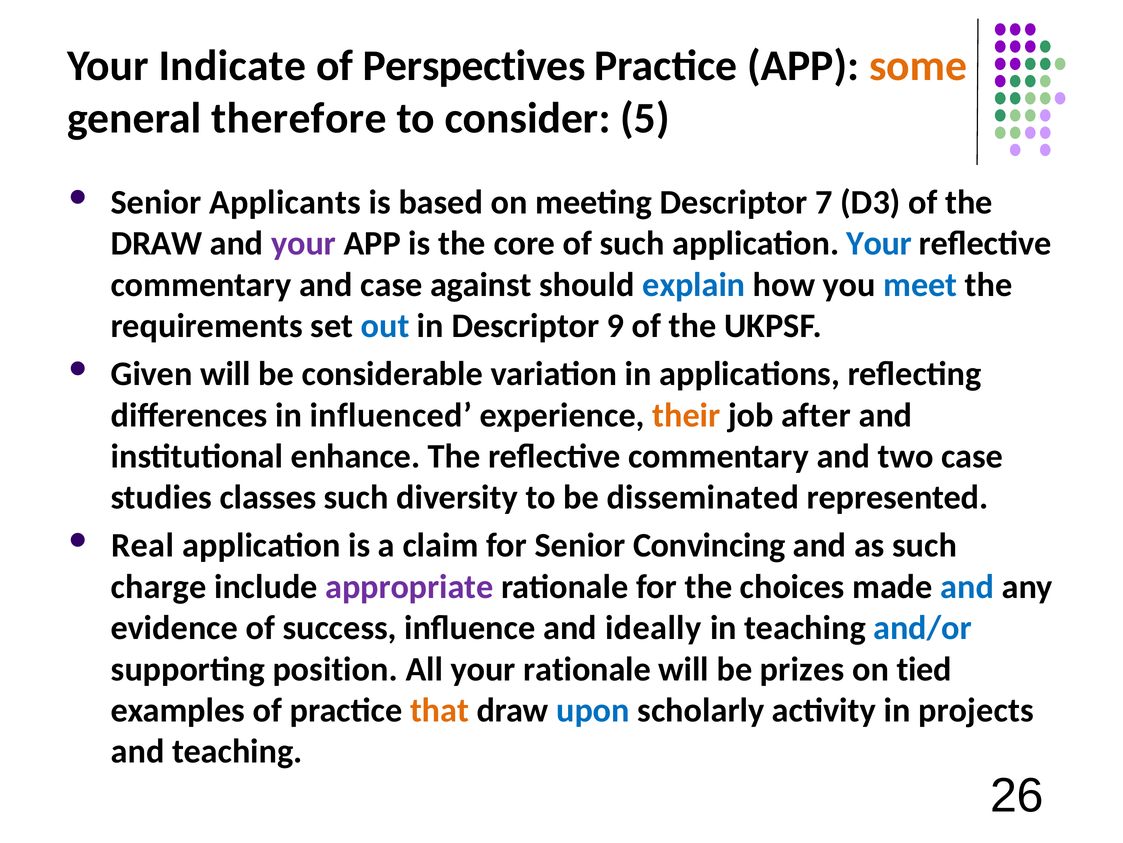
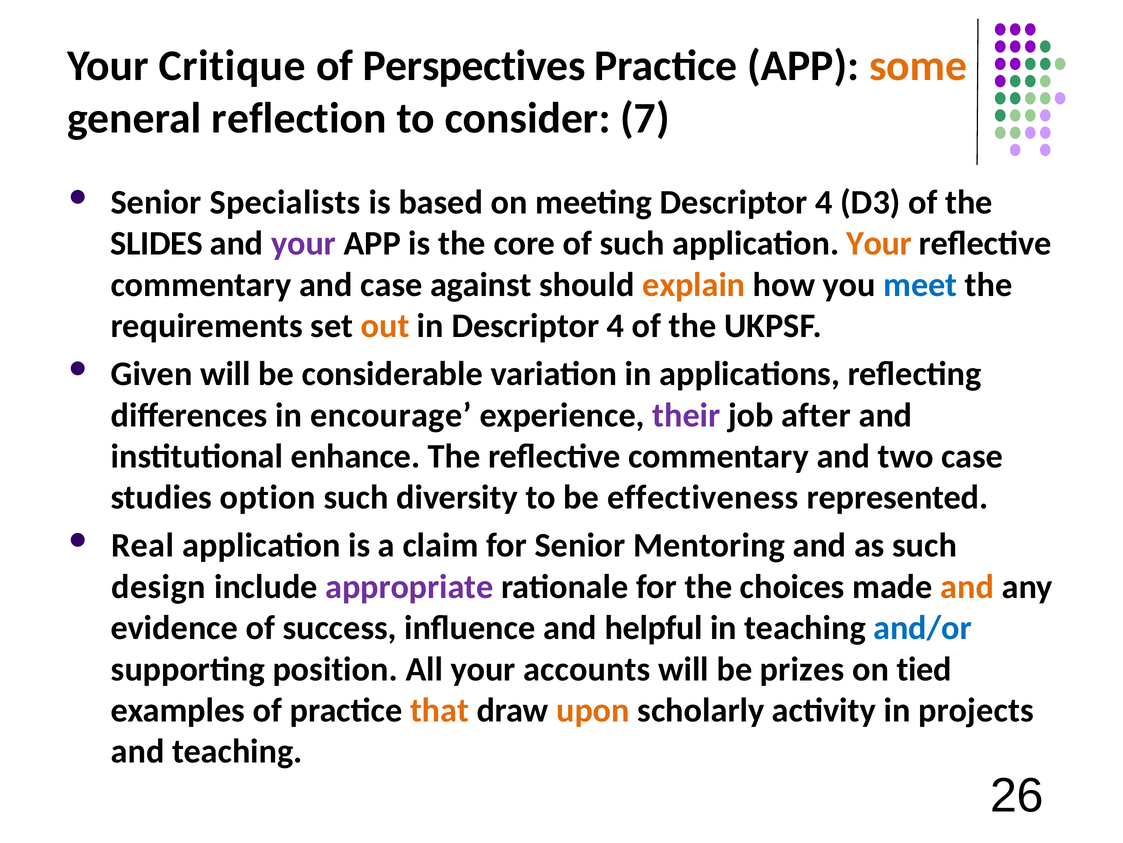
Indicate: Indicate -> Critique (232, 66)
therefore: therefore -> reflection (299, 118)
5: 5 -> 7 (645, 118)
Applicants: Applicants -> Specialists (285, 202)
meeting Descriptor 7: 7 -> 4 (824, 202)
DRAW: DRAW -> SLIDES (157, 243)
Your colour: blue -> orange (879, 243)
explain colour: blue -> orange (694, 284)
out colour: blue -> orange (385, 326)
in Descriptor 9: 9 -> 4 (616, 326)
influenced: influenced -> encourage (391, 415)
their colour: orange -> purple (686, 415)
classes: classes -> option (268, 497)
disseminated: disseminated -> effectiveness (703, 497)
Convincing: Convincing -> Mentoring (709, 545)
charge: charge -> design (158, 586)
and colour: blue -> orange (967, 586)
ideally: ideally -> helpful (654, 627)
your rationale: rationale -> accounts (587, 669)
upon colour: blue -> orange (593, 710)
